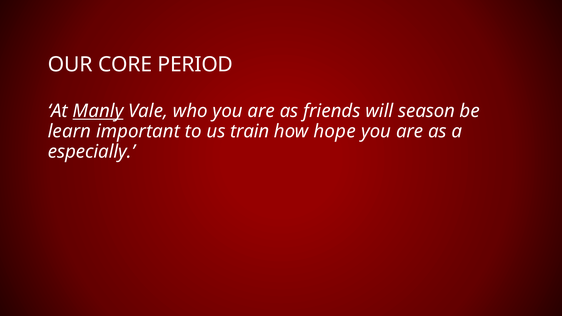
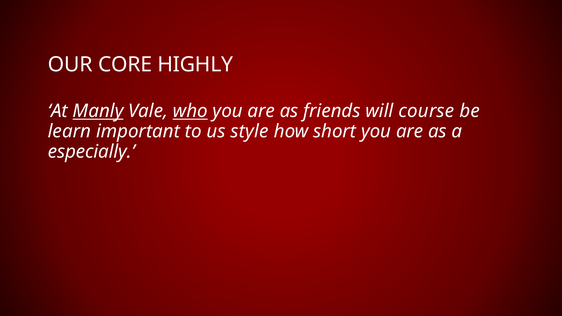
PERIOD: PERIOD -> HIGHLY (195, 65)
who underline: none -> present (190, 111)
season: season -> course (426, 111)
train: train -> style (250, 131)
hope: hope -> short (335, 131)
